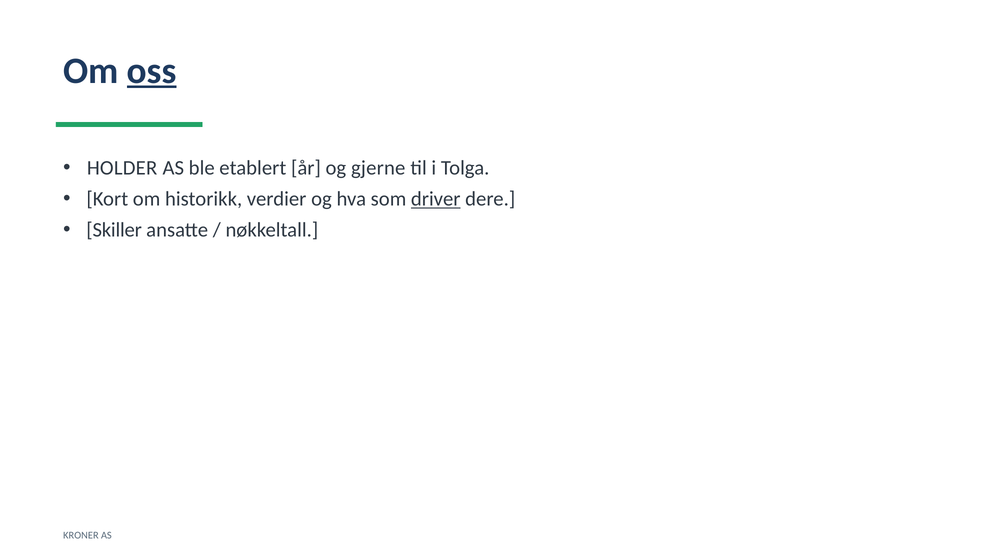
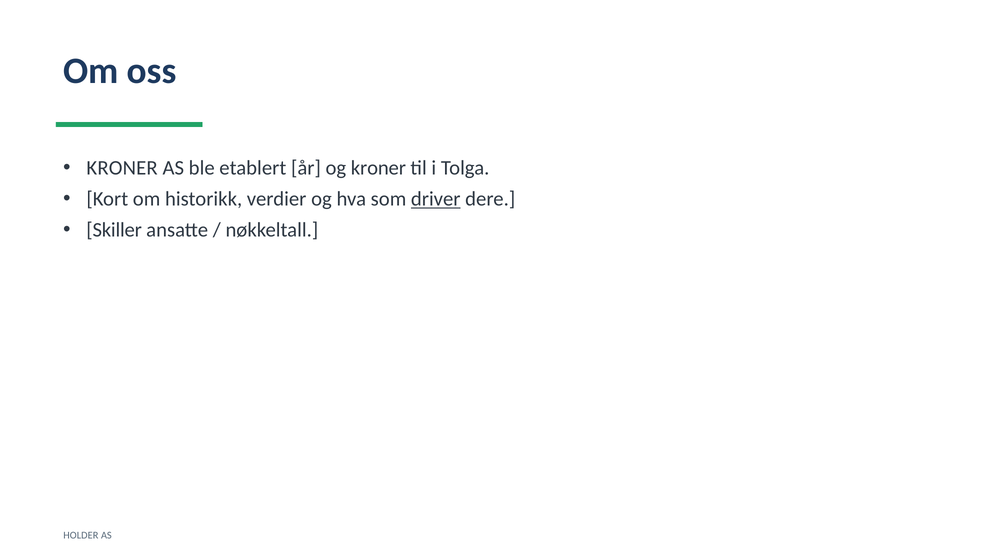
oss underline: present -> none (152, 71)
HOLDER: HOLDER -> KRONER (122, 168)
og gjerne: gjerne -> kroner (378, 168)
KRONER: KRONER -> HOLDER (81, 536)
